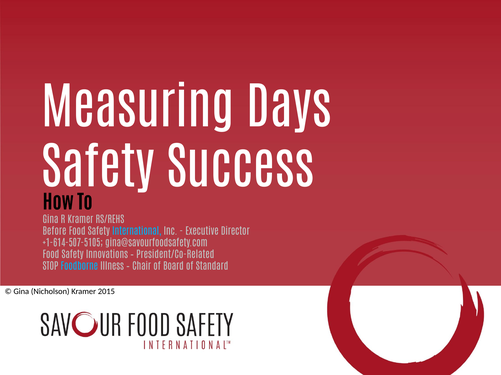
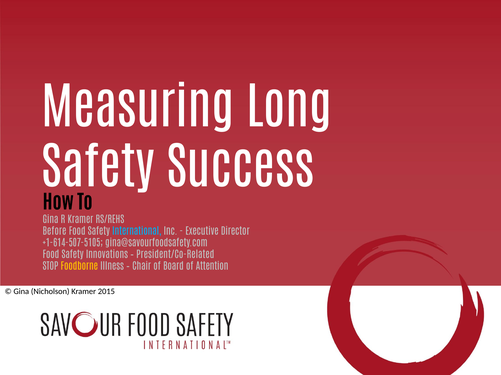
Days: Days -> Long (289, 110)
Foodborne colour: light blue -> yellow (79, 267)
Standard: Standard -> Attention (212, 267)
